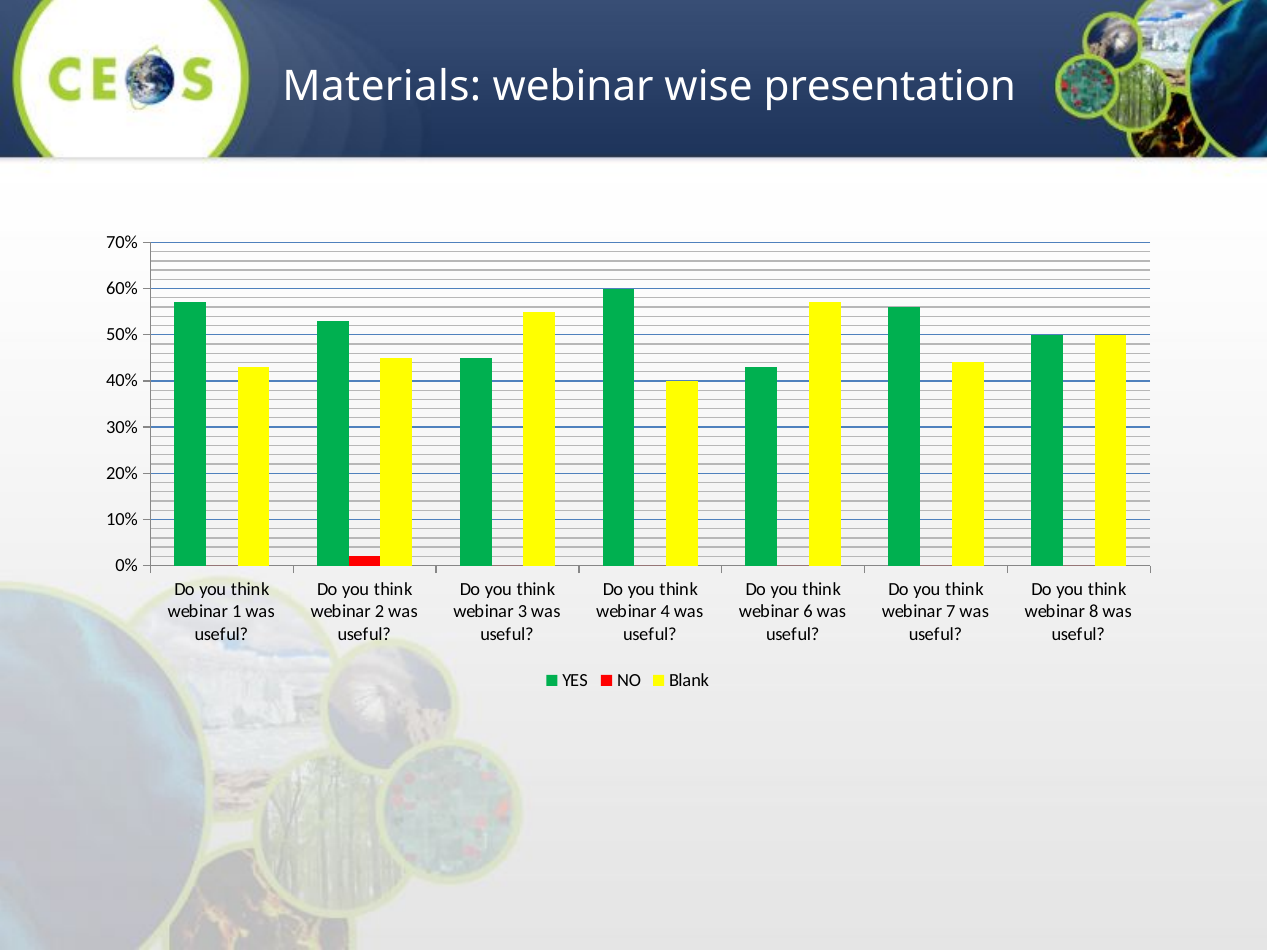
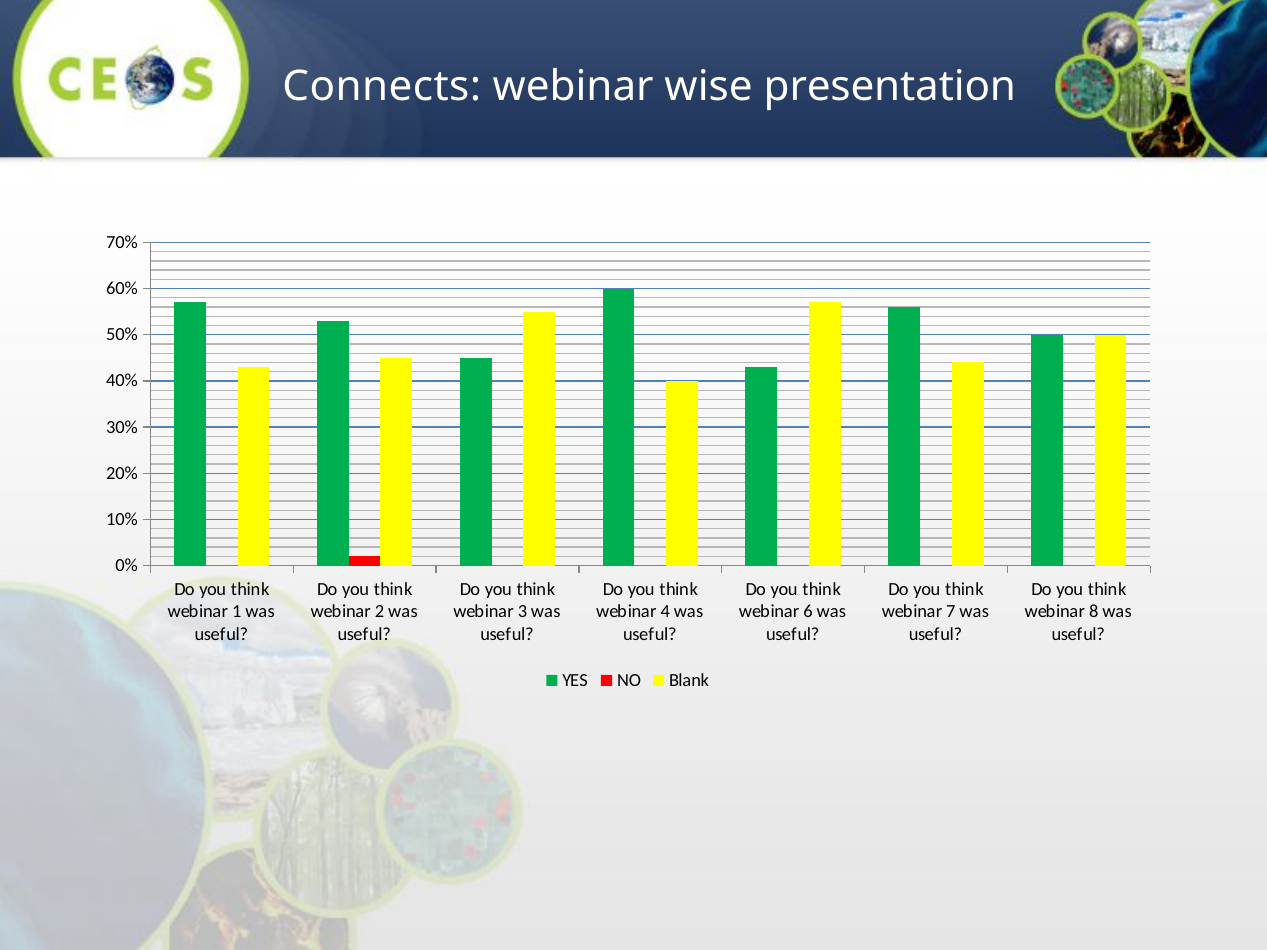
Materials: Materials -> Connects (382, 87)
